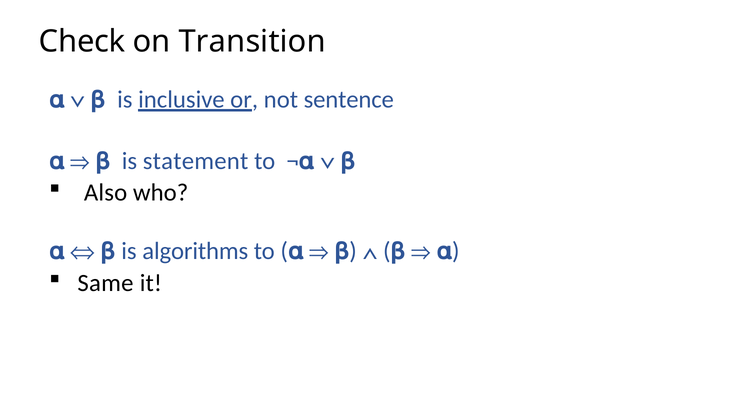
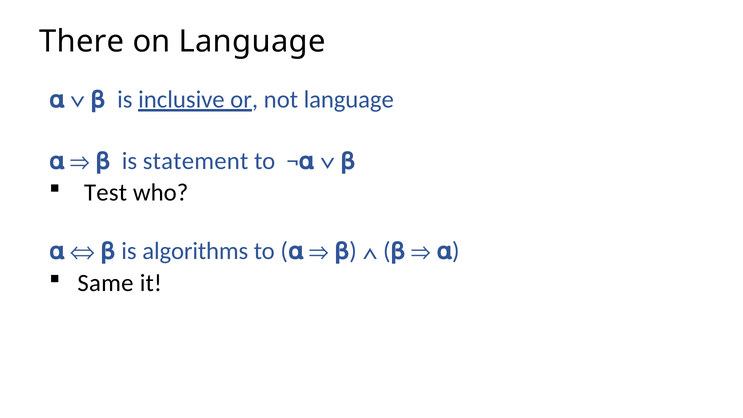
Check: Check -> There (82, 42)
on Transition: Transition -> Language (252, 42)
not sentence: sentence -> language (349, 100)
Also: Also -> Test (106, 193)
